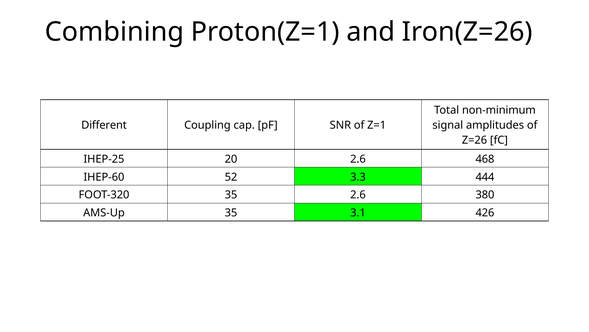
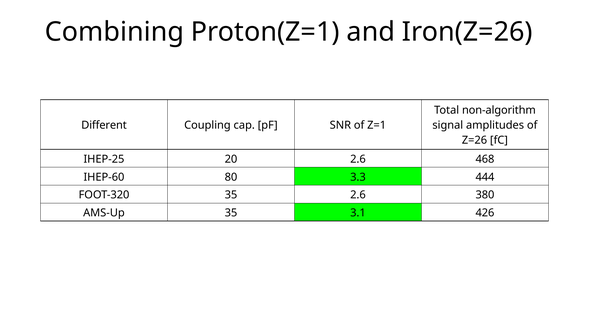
non-minimum: non-minimum -> non-algorithm (499, 110)
52: 52 -> 80 (231, 177)
